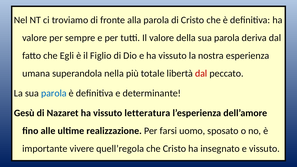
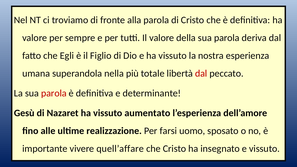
parola colour: blue -> red (54, 93)
letteratura: letteratura -> aumentato (147, 113)
quell’regola: quell’regola -> quell’affare (120, 149)
